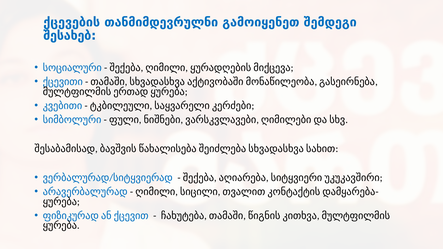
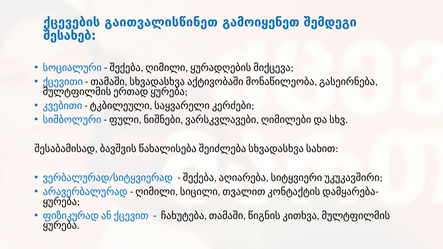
თანმიმდევრულნი: თანმიმდევრულნი -> გაითვალისწინეთ (161, 22)
